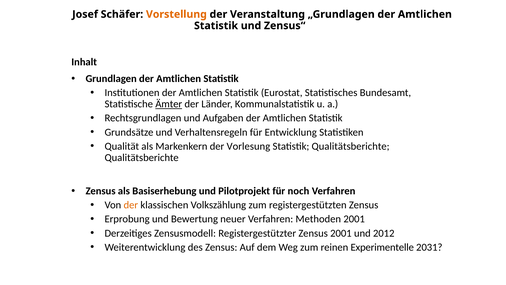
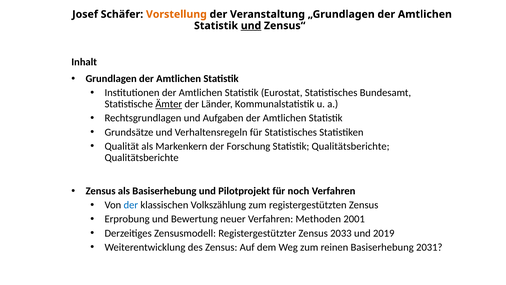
und underline: none -> present (251, 26)
für Entwicklung: Entwicklung -> Statistisches (291, 132)
Vorlesung: Vorlesung -> Forschung (248, 146)
der colour: orange -> blue (131, 205)
Zensus 2001: 2001 -> 2033 (341, 233)
2012: 2012 -> 2019 (384, 233)
reinen Experimentelle: Experimentelle -> Basiserhebung (382, 247)
